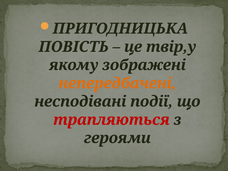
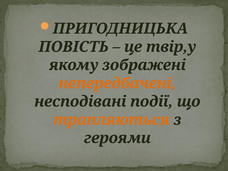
трапляються colour: red -> orange (111, 120)
